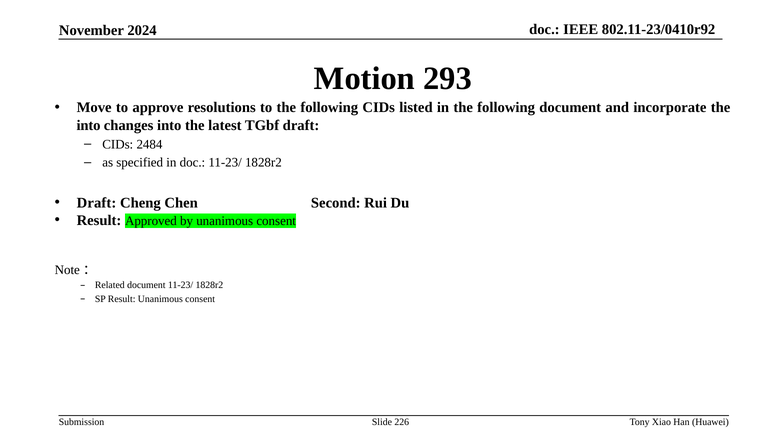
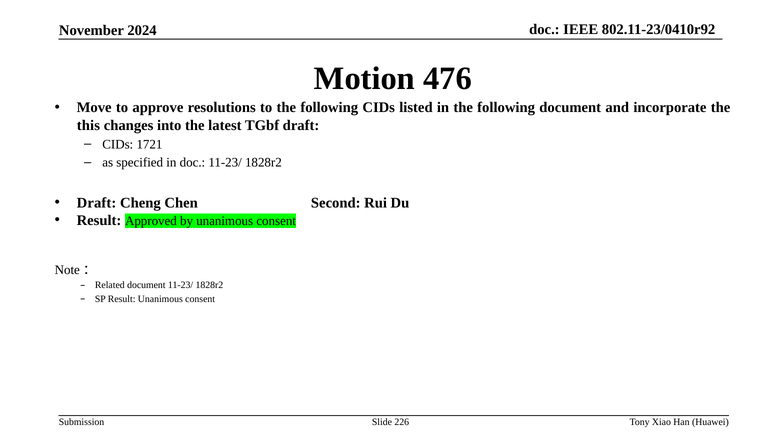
293: 293 -> 476 (447, 78)
into: into -> this (88, 125)
2484: 2484 -> 1721 (149, 144)
